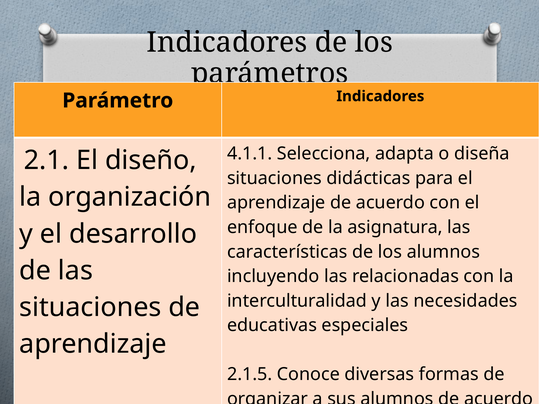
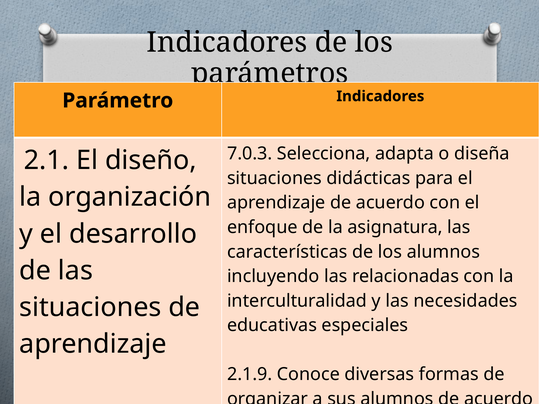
4.1.1: 4.1.1 -> 7.0.3 (250, 154)
2.1.5: 2.1.5 -> 2.1.9 (250, 375)
